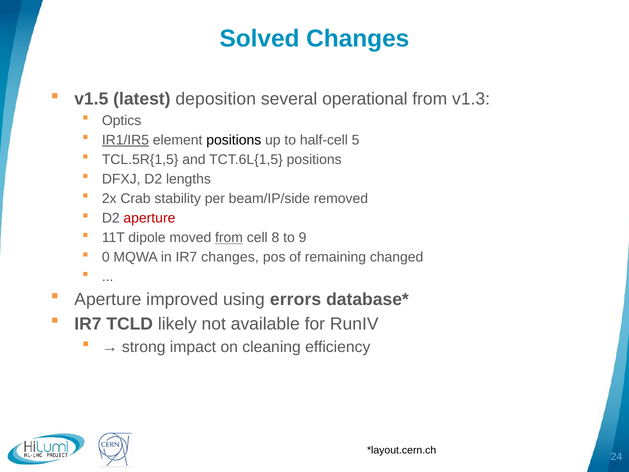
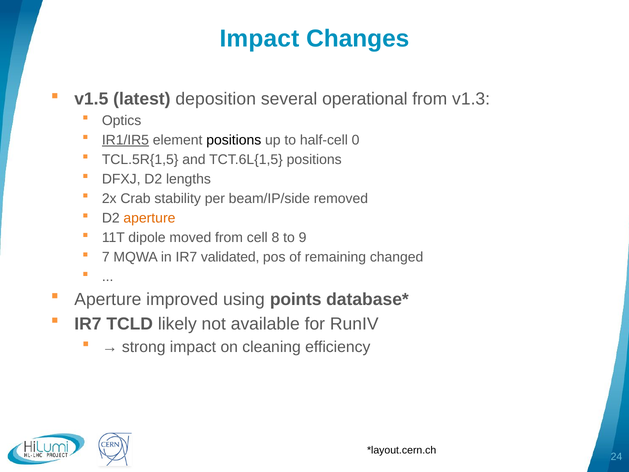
Solved: Solved -> Impact (259, 39)
5: 5 -> 0 (356, 140)
aperture colour: red -> orange (149, 218)
from underline: present -> none (229, 238)
0: 0 -> 7 (106, 257)
IR7 changes: changes -> validated (230, 257)
errors: errors -> points (296, 299)
